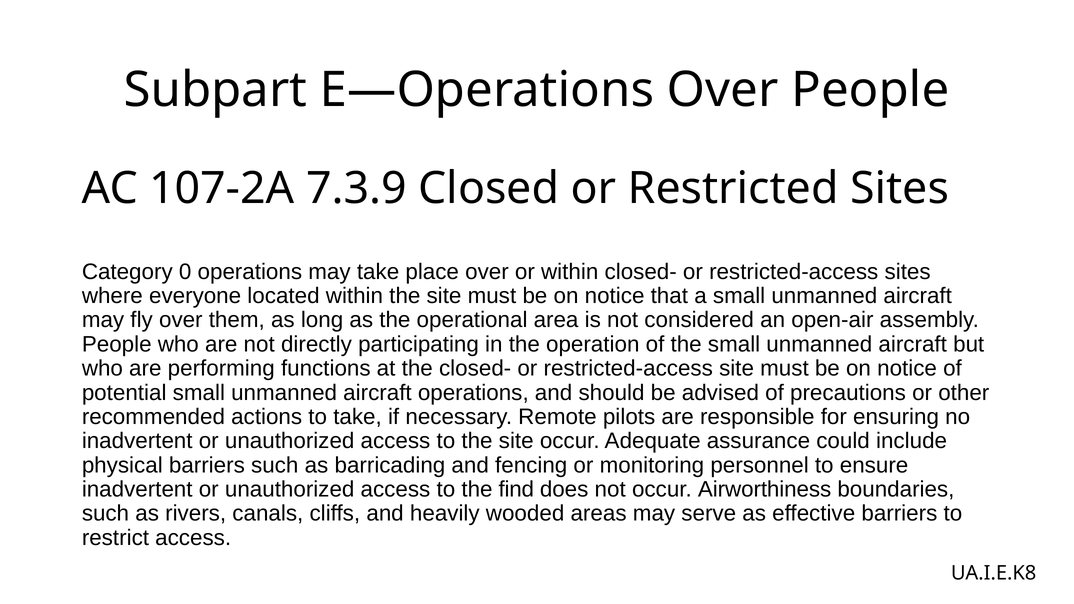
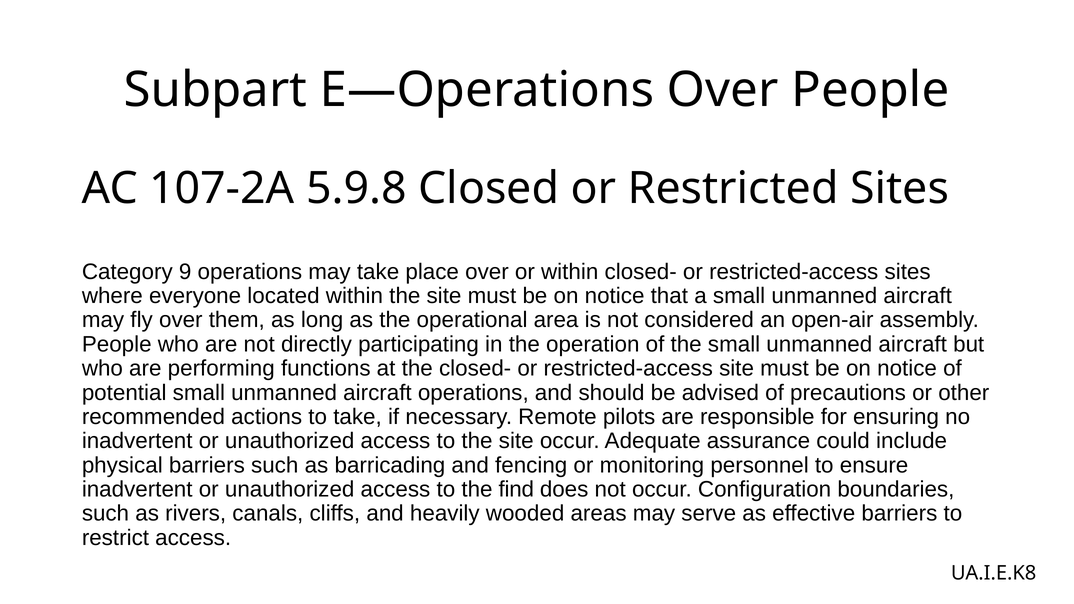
7.3.9: 7.3.9 -> 5.9.8 (356, 189)
0: 0 -> 9 (185, 272)
Airworthiness: Airworthiness -> Configuration (765, 489)
